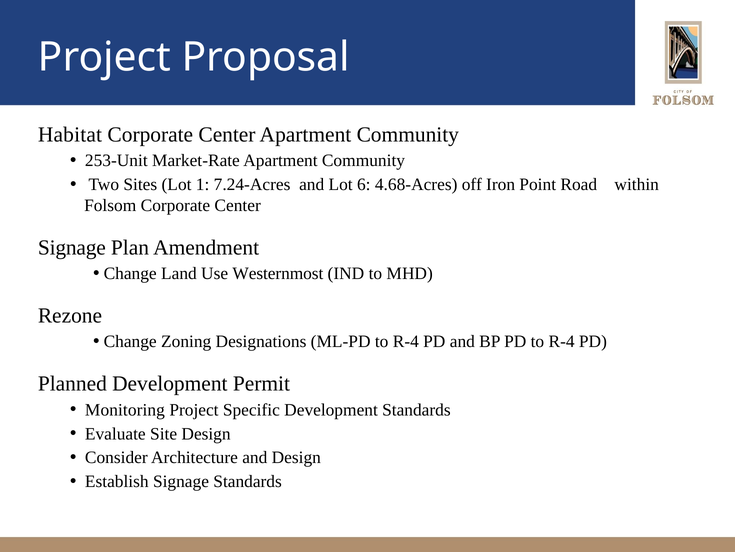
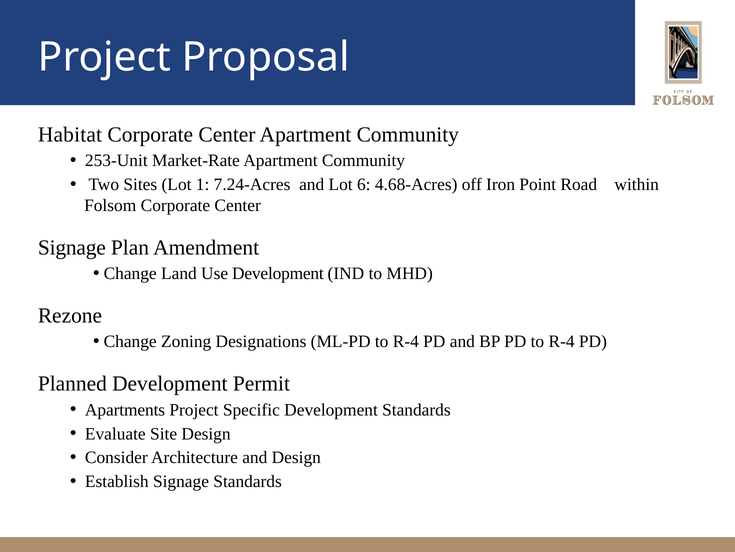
Use Westernmost: Westernmost -> Development (278, 273)
Monitoring: Monitoring -> Apartments (125, 409)
